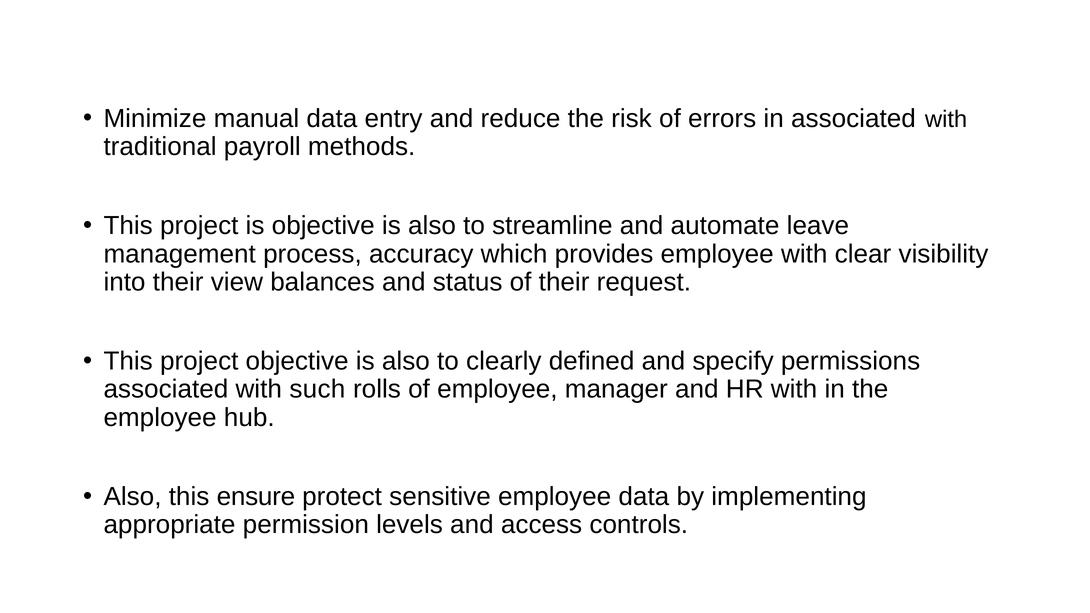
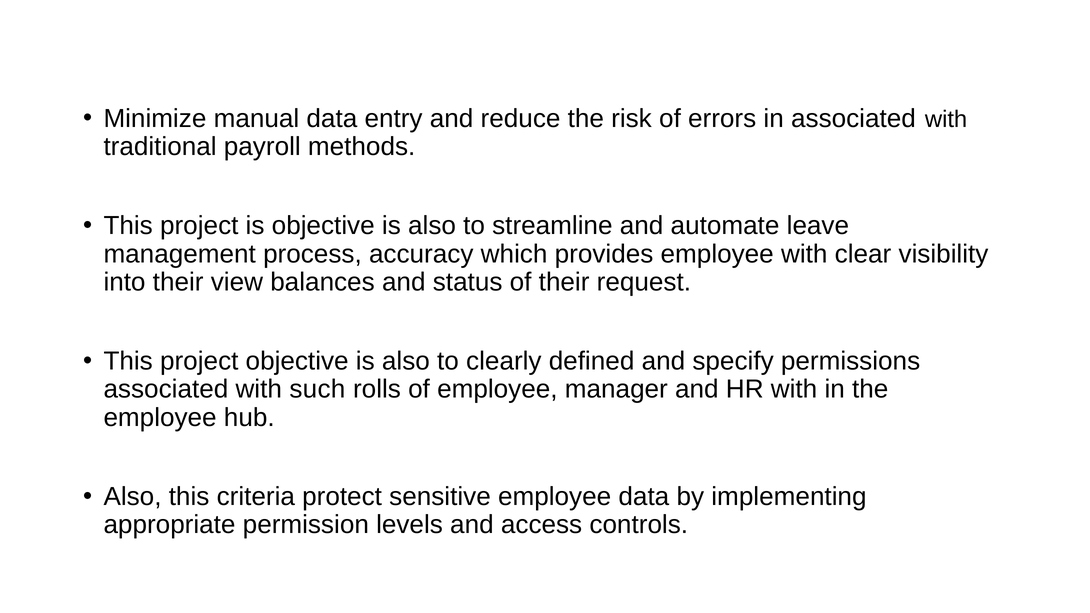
ensure: ensure -> criteria (256, 497)
